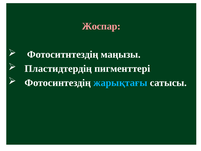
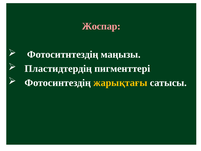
жарықтағы colour: light blue -> yellow (120, 83)
